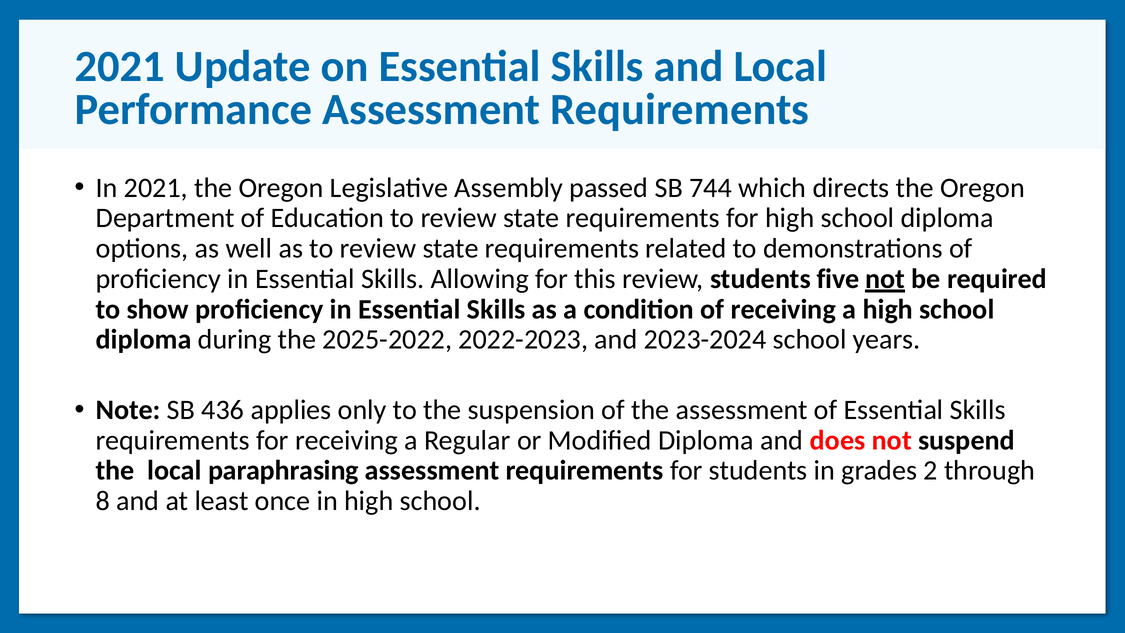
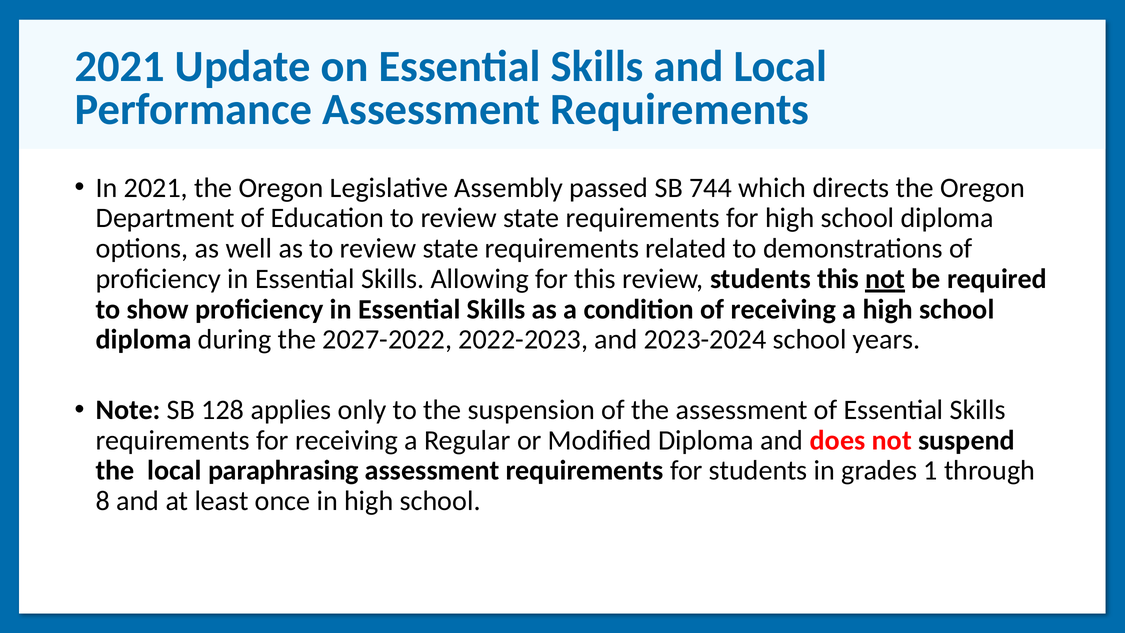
students five: five -> this (838, 279)
2025-2022: 2025-2022 -> 2027-2022 (387, 340)
436: 436 -> 128 (223, 410)
2: 2 -> 1 (930, 470)
